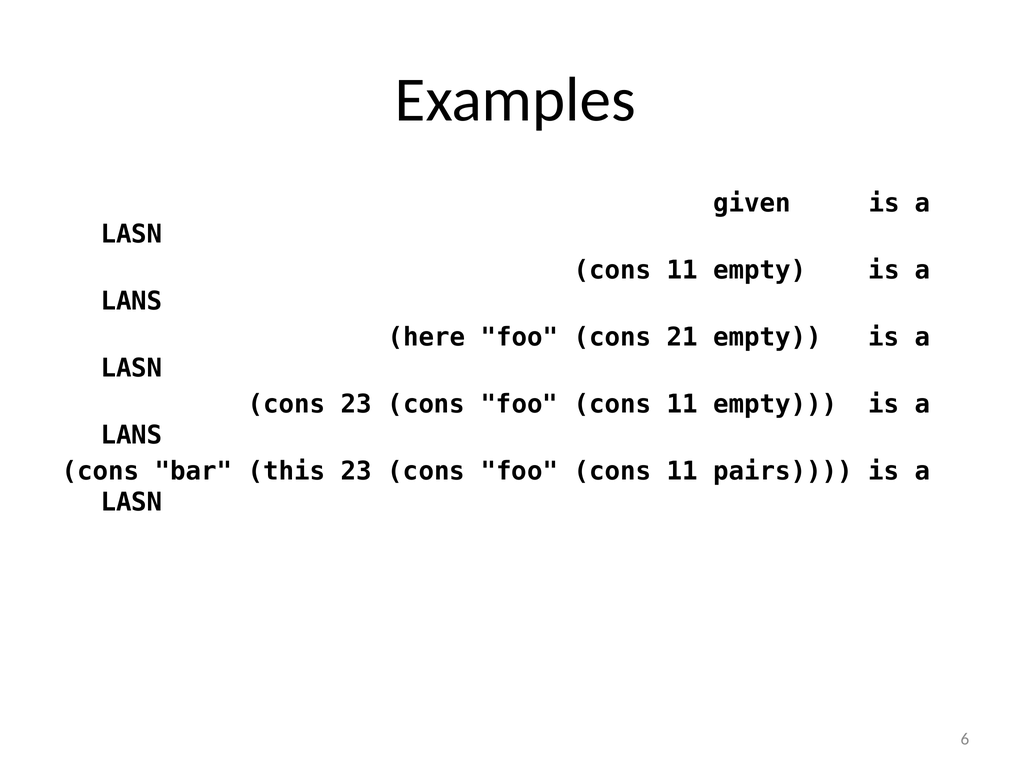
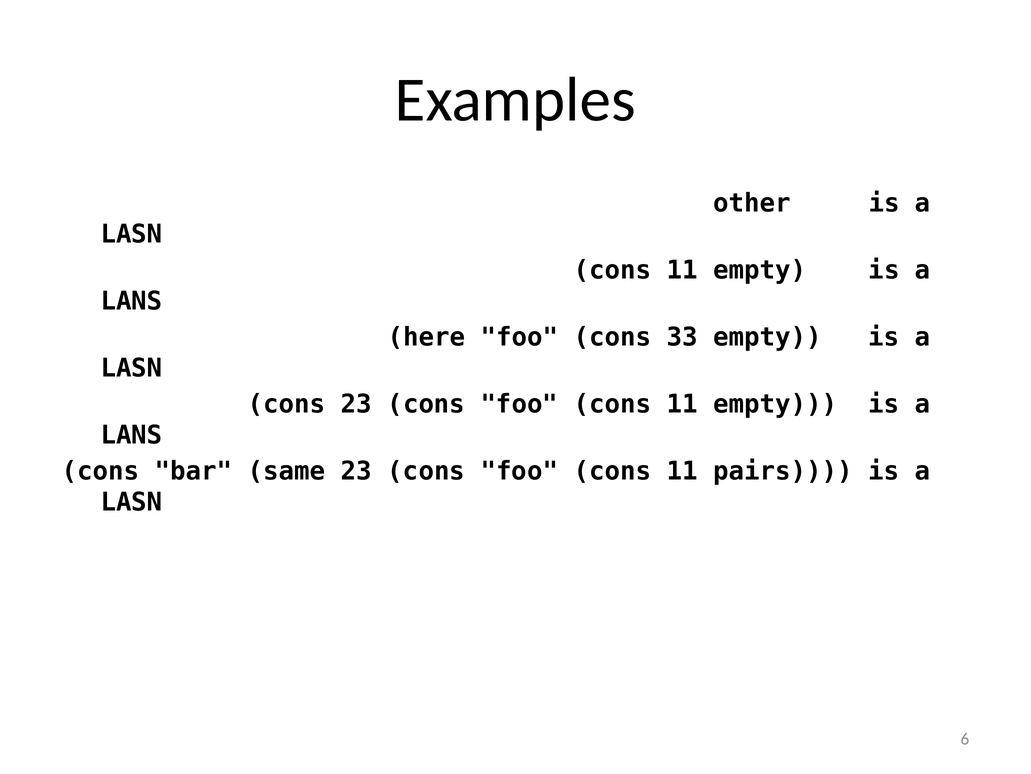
given: given -> other (752, 203)
21: 21 -> 33 (682, 337)
this: this -> same (287, 471)
